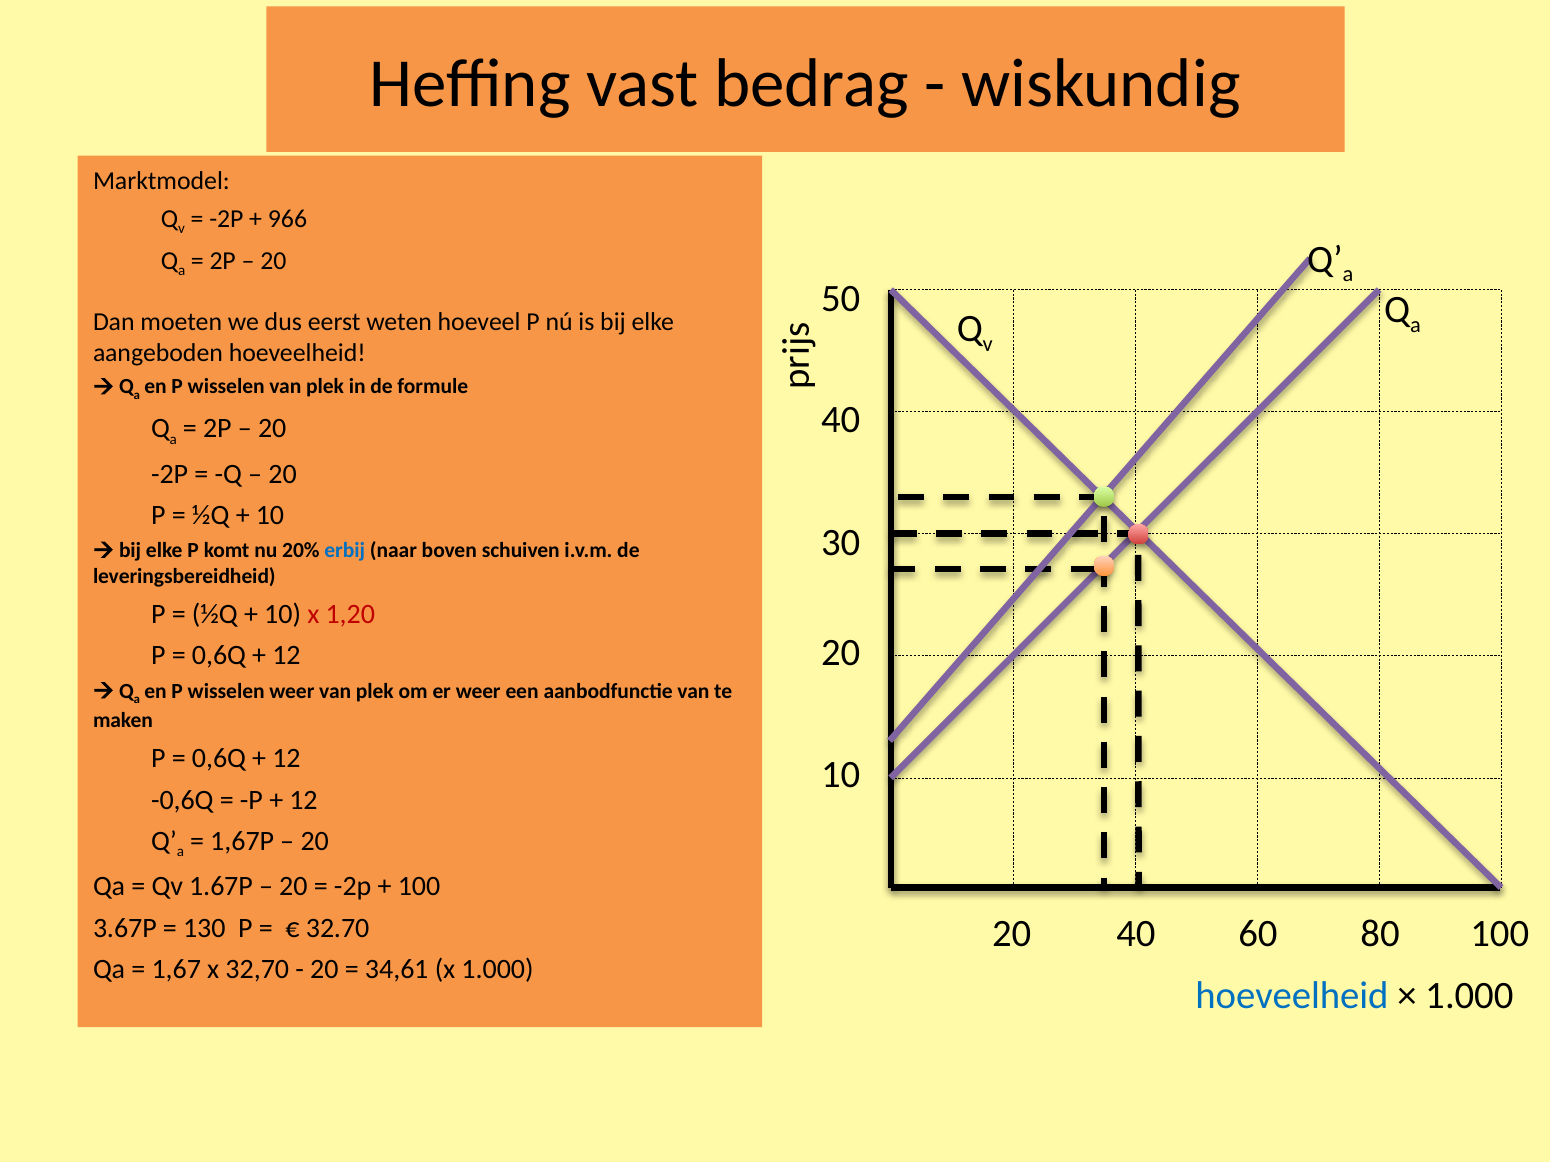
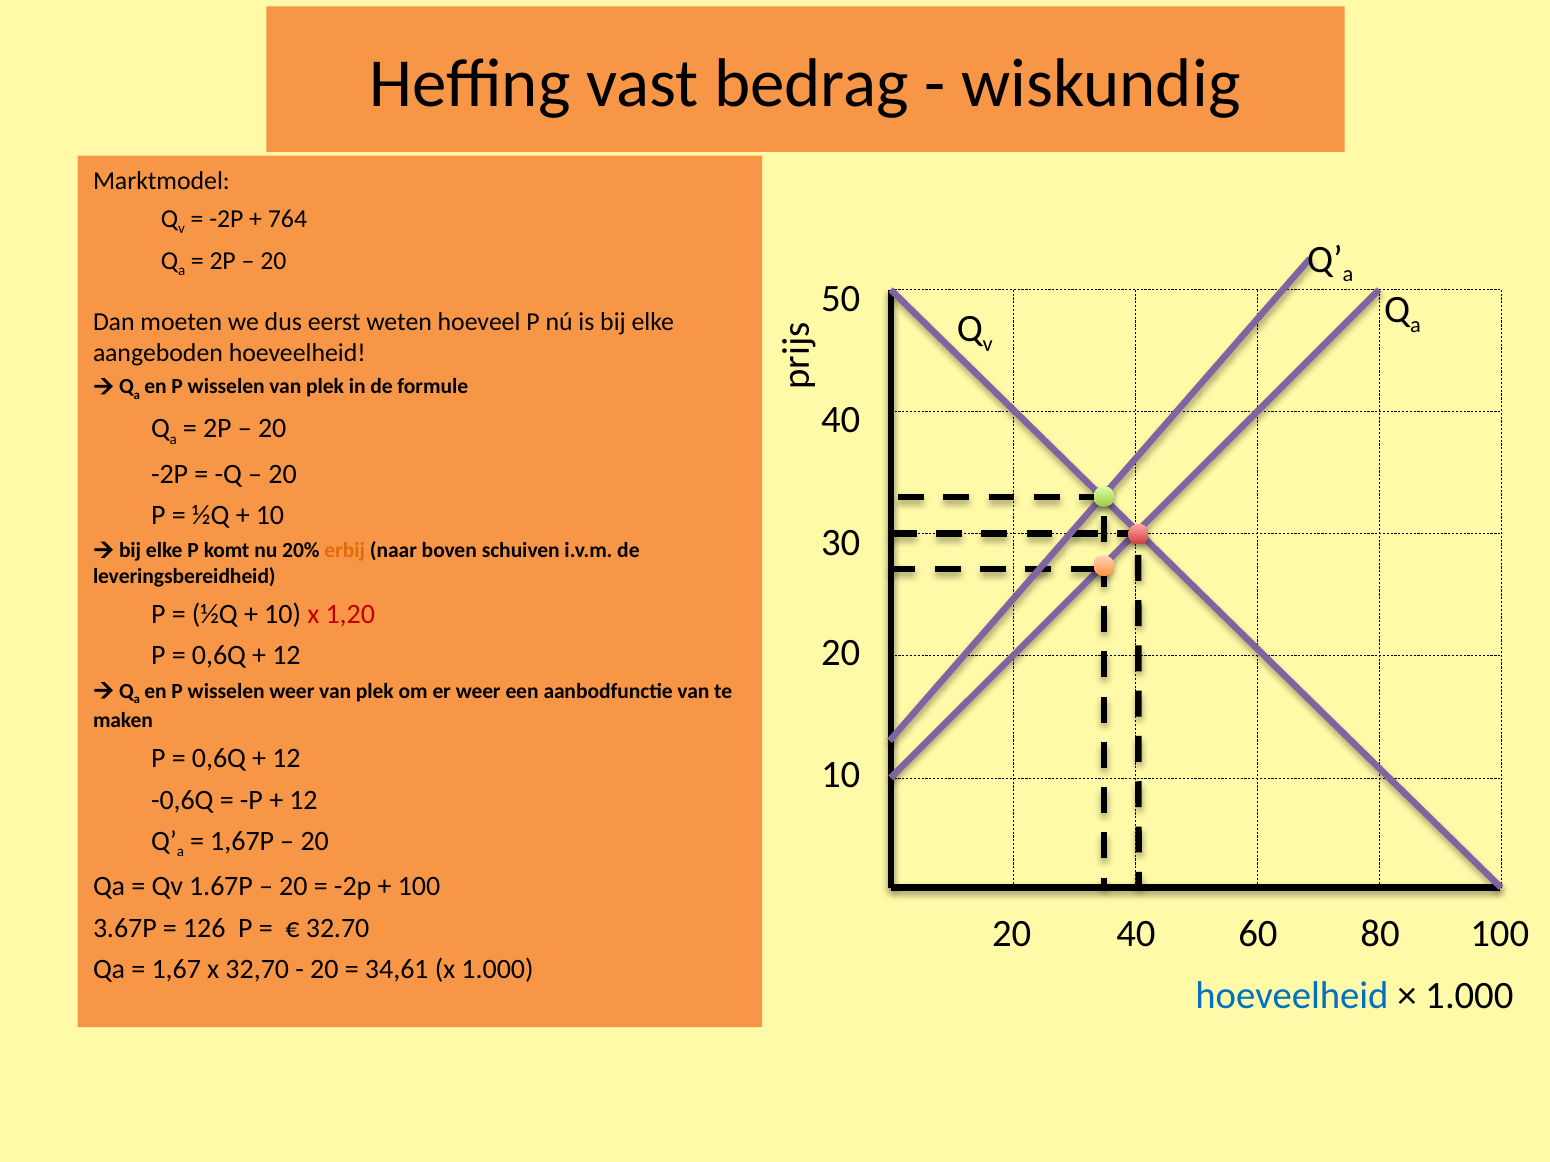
966: 966 -> 764 (287, 219)
erbij colour: blue -> orange (345, 551)
130: 130 -> 126 (204, 928)
